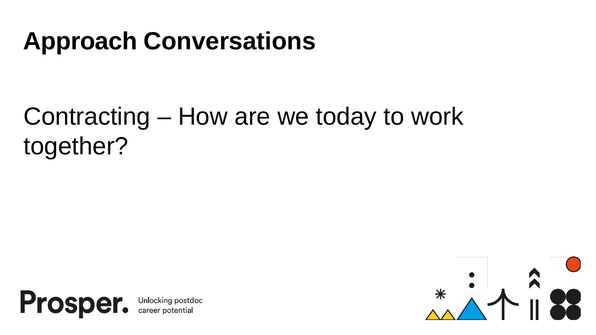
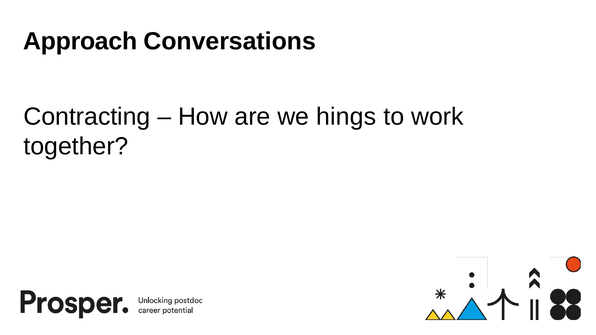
today: today -> hings (346, 117)
